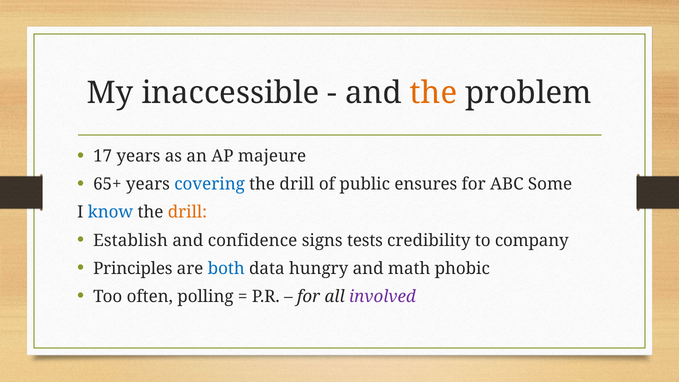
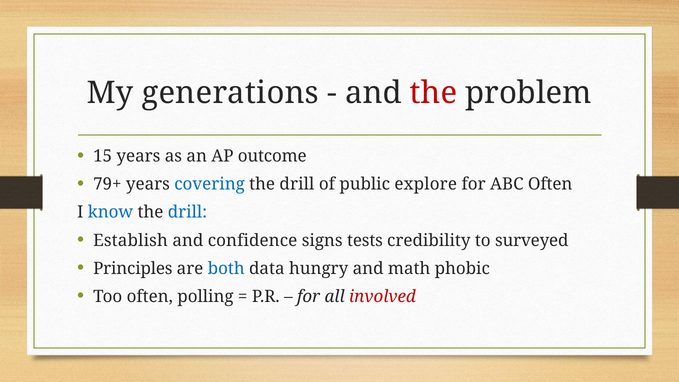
inaccessible: inaccessible -> generations (230, 93)
the colour: orange -> red (433, 93)
17: 17 -> 15 (103, 156)
majeure: majeure -> outcome (272, 156)
65+: 65+ -> 79+ (107, 184)
ensures: ensures -> explore (426, 184)
ABC Some: Some -> Often (550, 184)
drill colour: orange -> blue (187, 212)
company: company -> surveyed (532, 240)
involved colour: purple -> red (382, 296)
